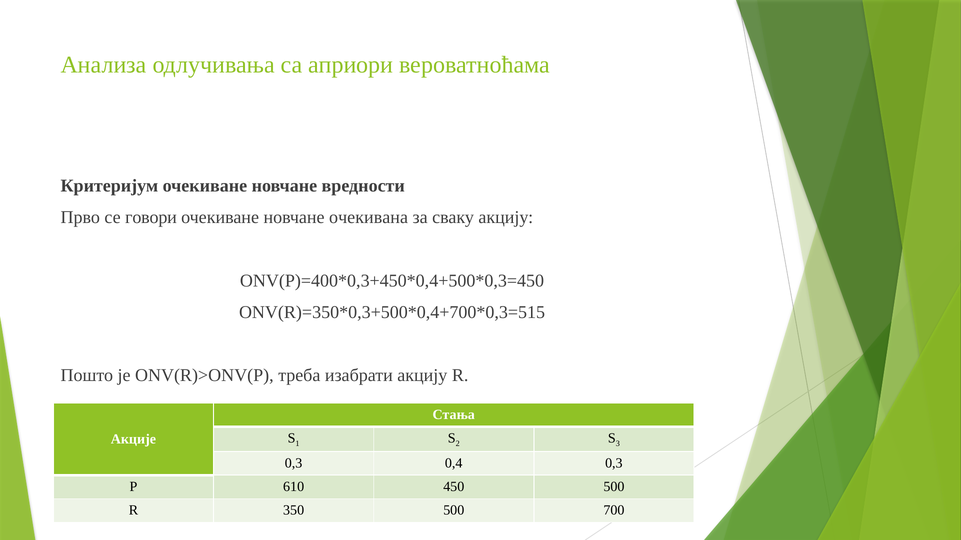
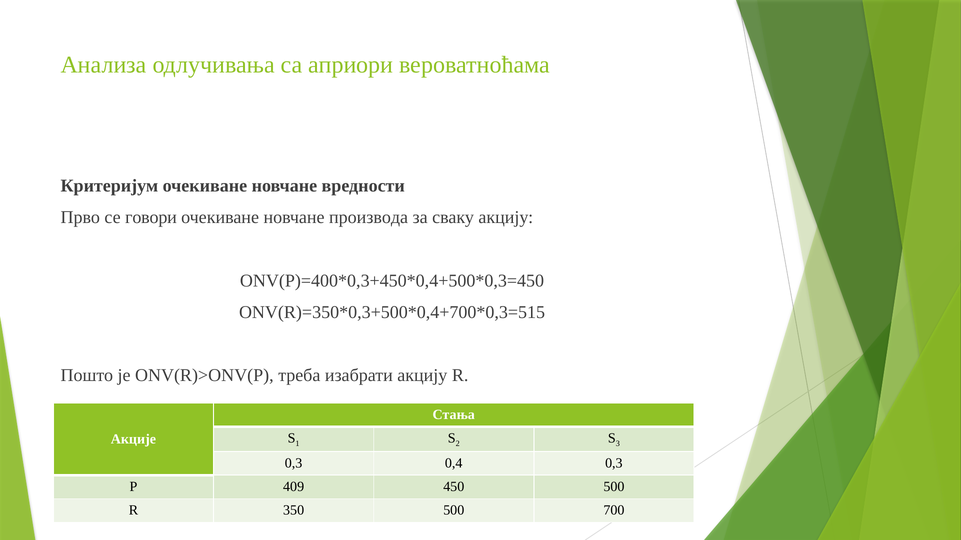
очекивана: очекивана -> производа (369, 218)
610: 610 -> 409 (294, 487)
